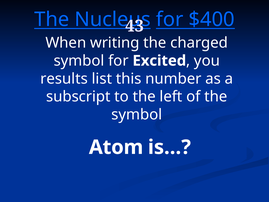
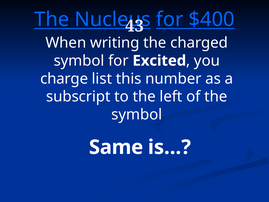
results: results -> charge (64, 79)
Atom: Atom -> Same (116, 147)
